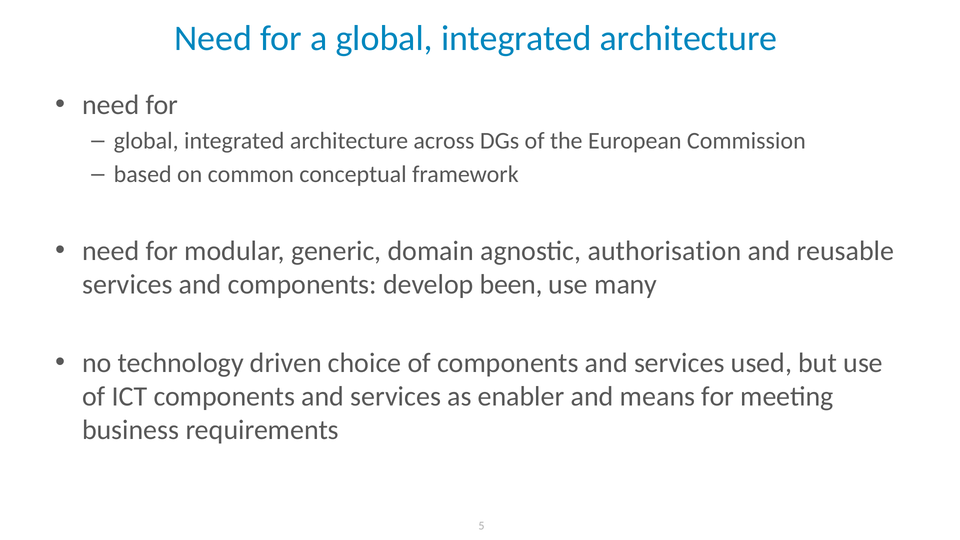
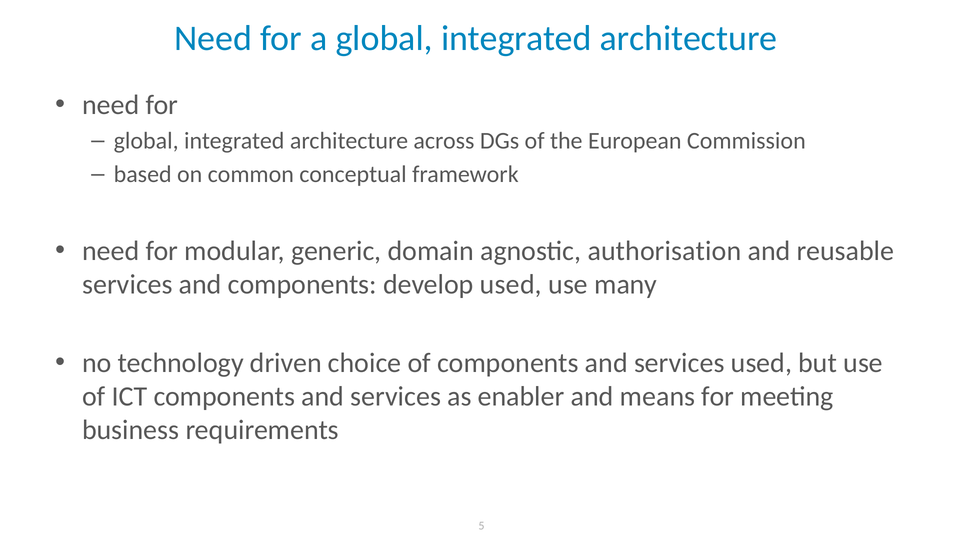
develop been: been -> used (511, 285)
